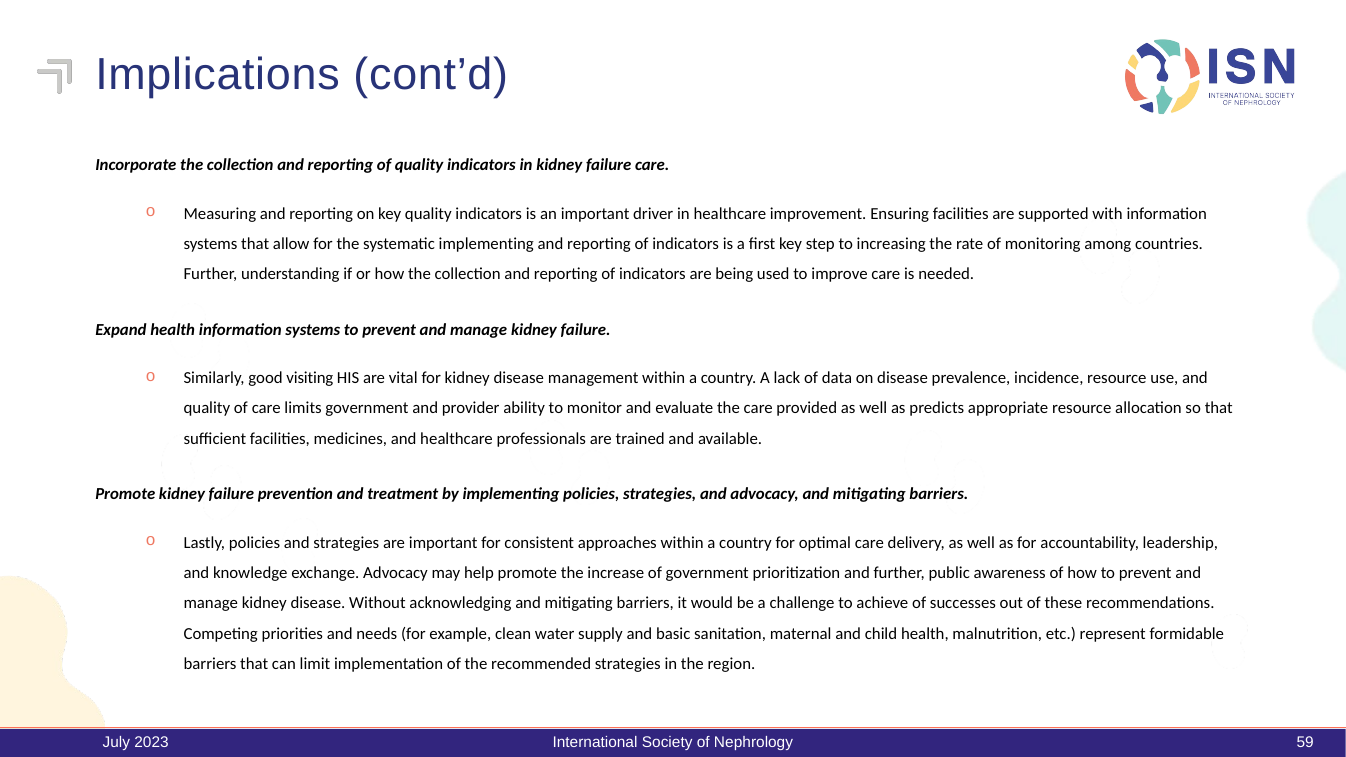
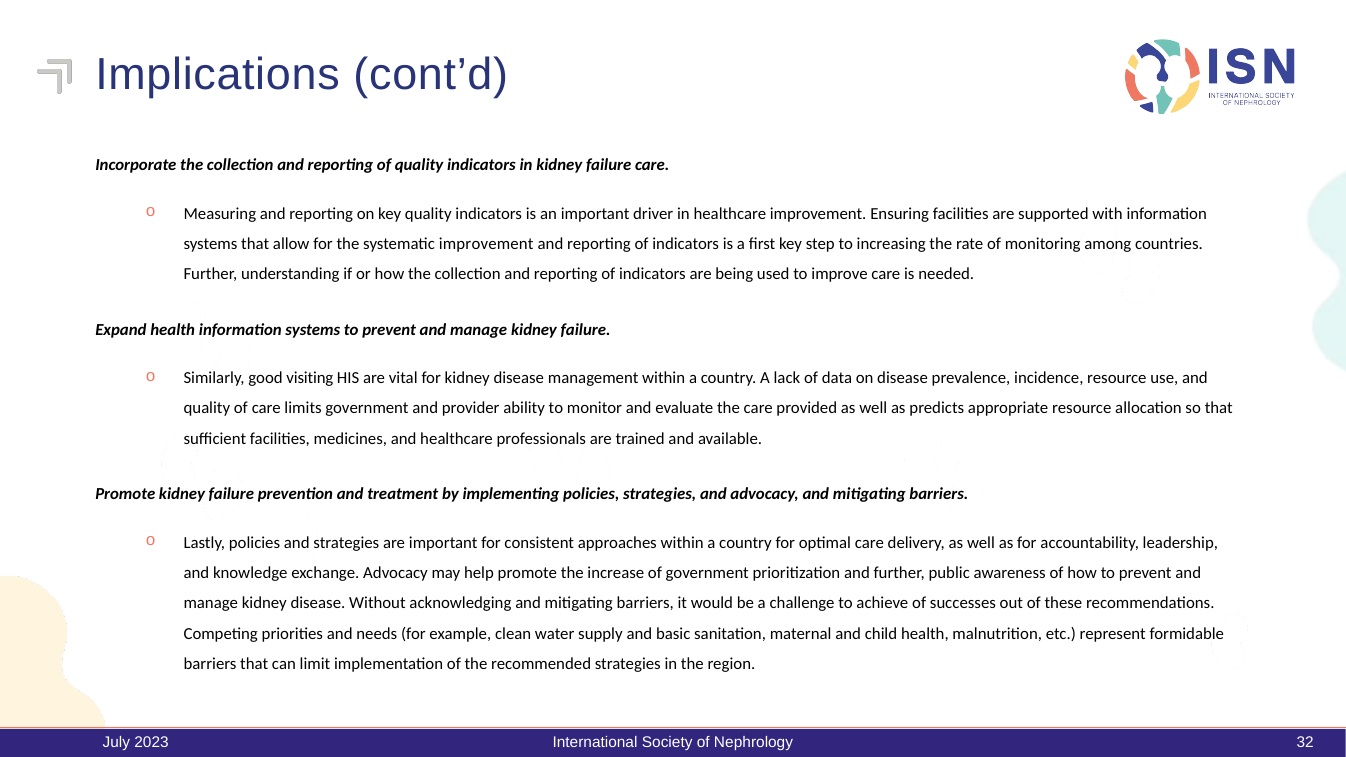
systematic implementing: implementing -> improvement (486, 244)
59: 59 -> 32 (1305, 743)
